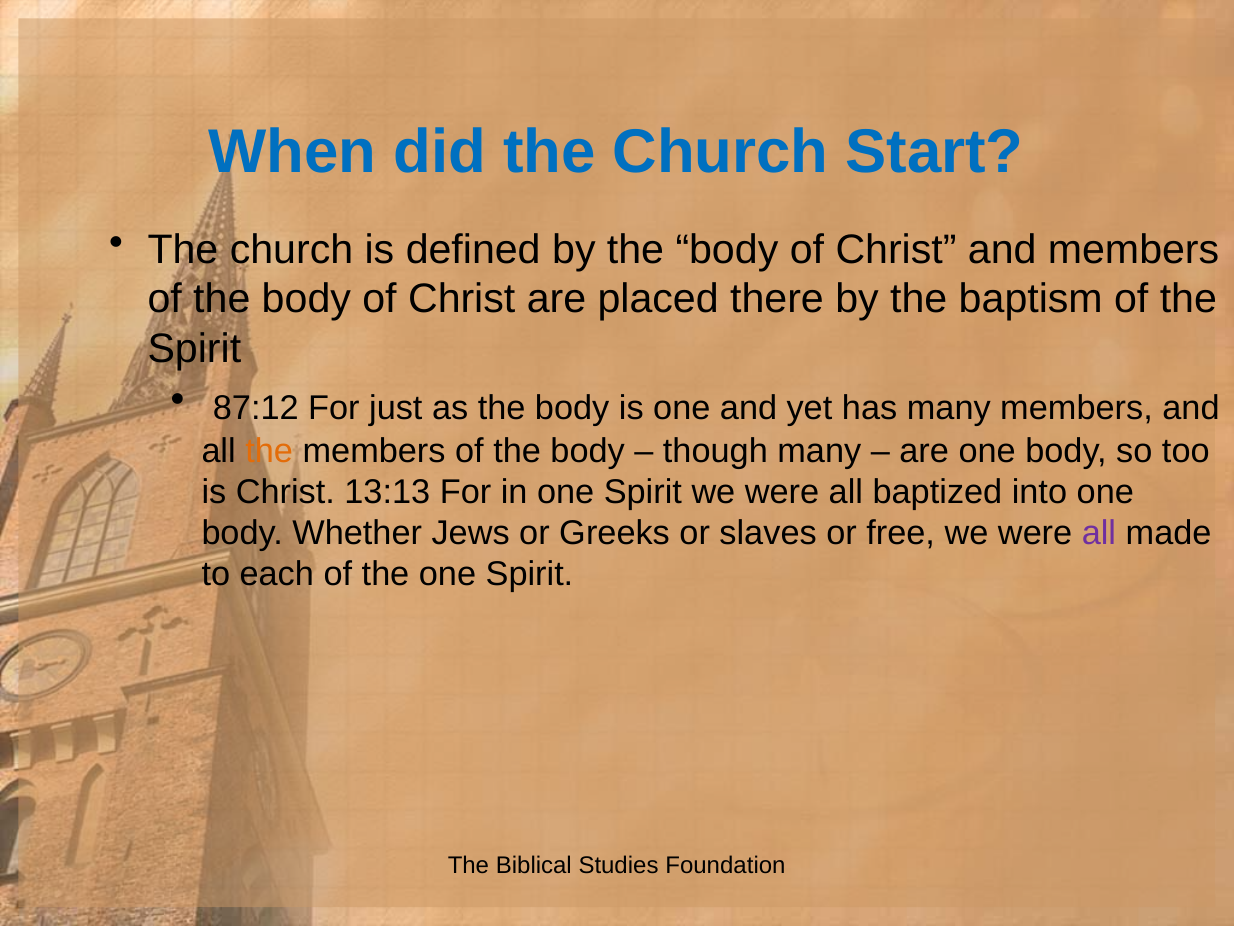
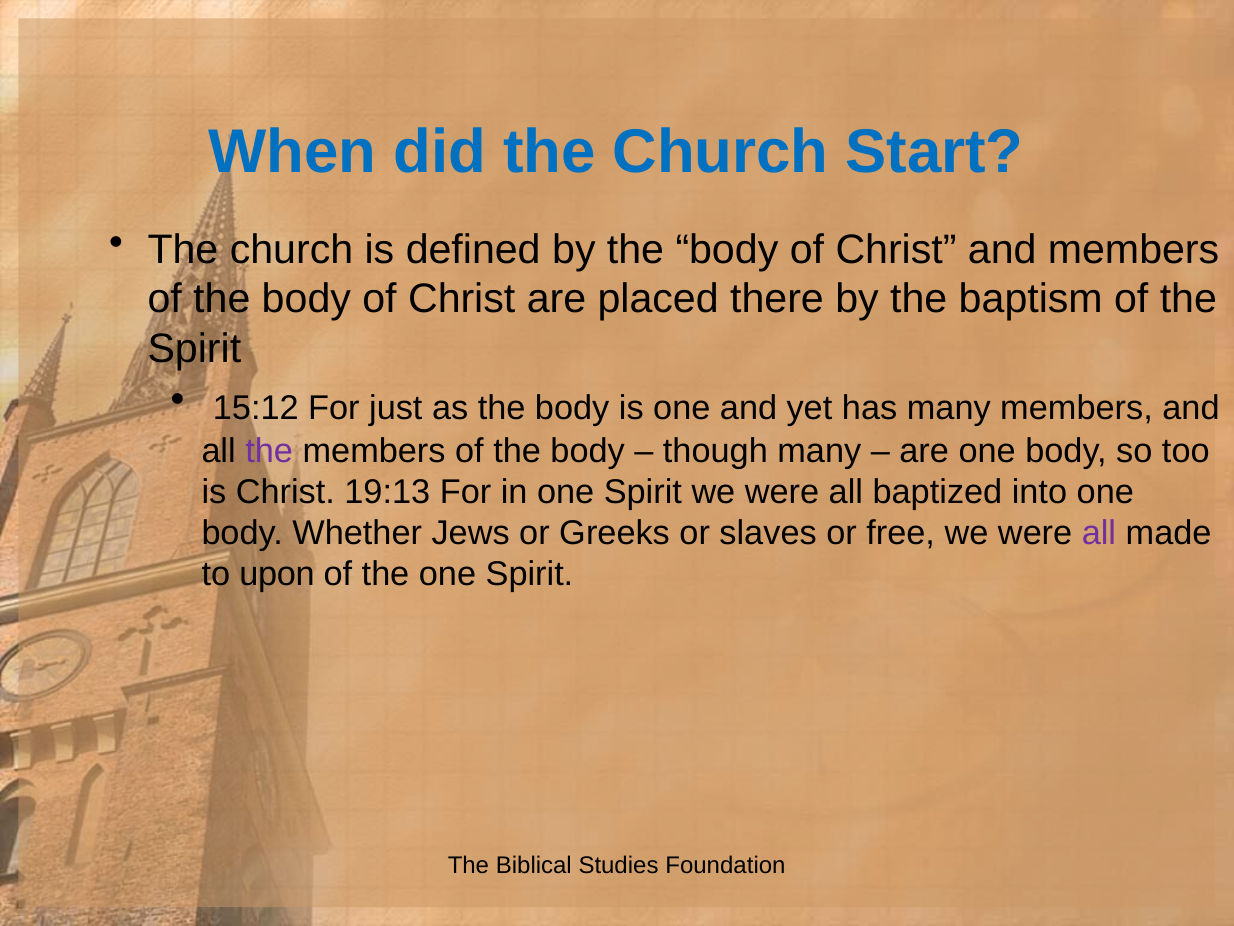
87:12: 87:12 -> 15:12 (256, 408)
the colour: orange -> purple (269, 451)
13:13: 13:13 -> 19:13 (387, 492)
each: each -> upon (277, 574)
